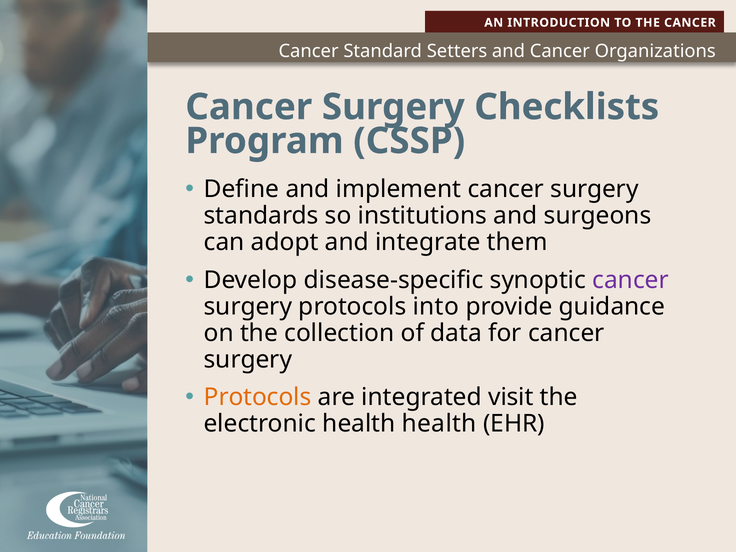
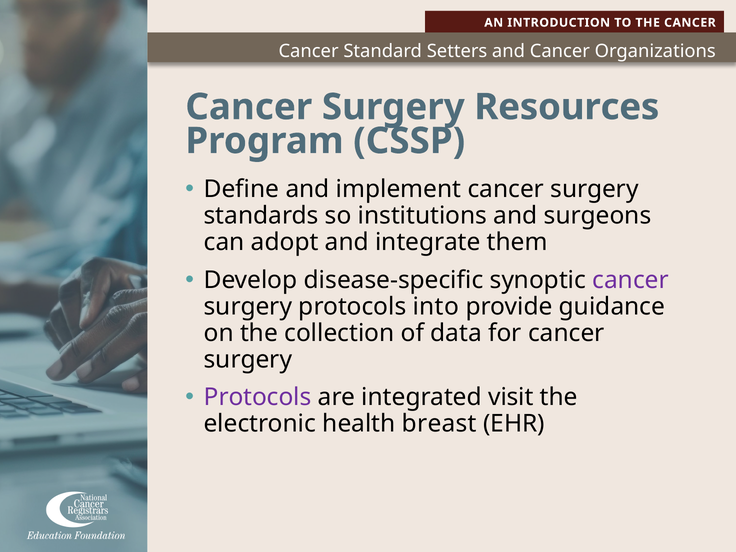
Checklists: Checklists -> Resources (567, 107)
Protocols colour: orange -> purple (258, 397)
health health: health -> breast (439, 424)
